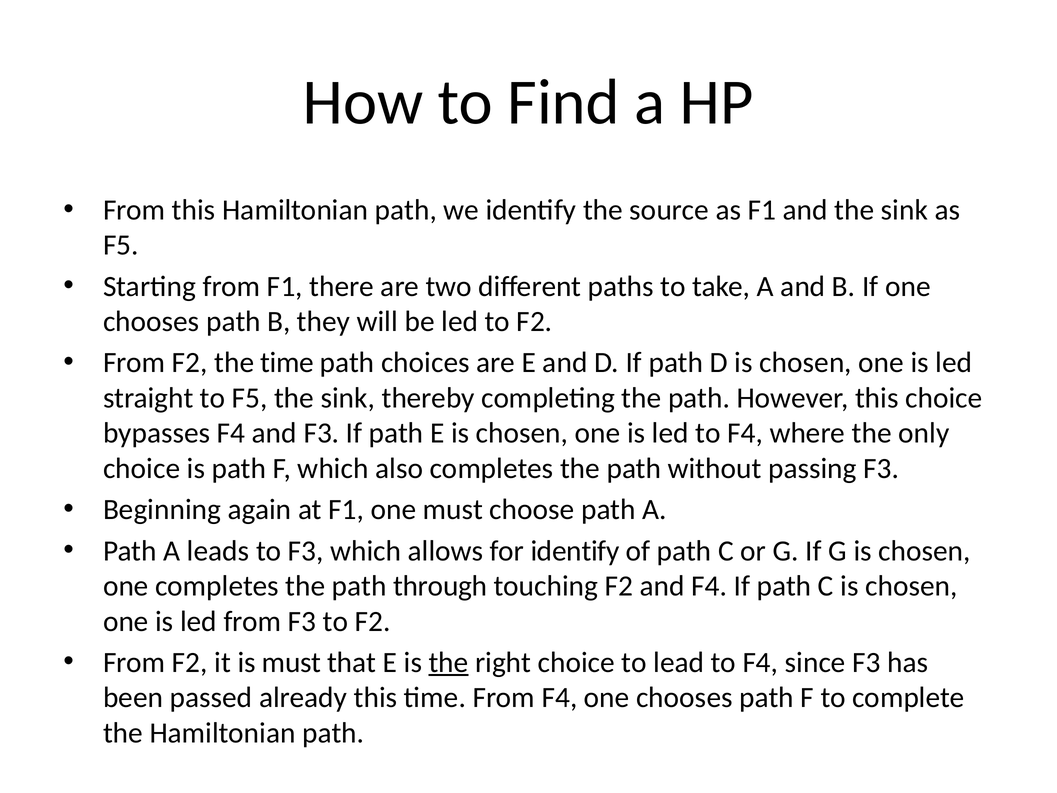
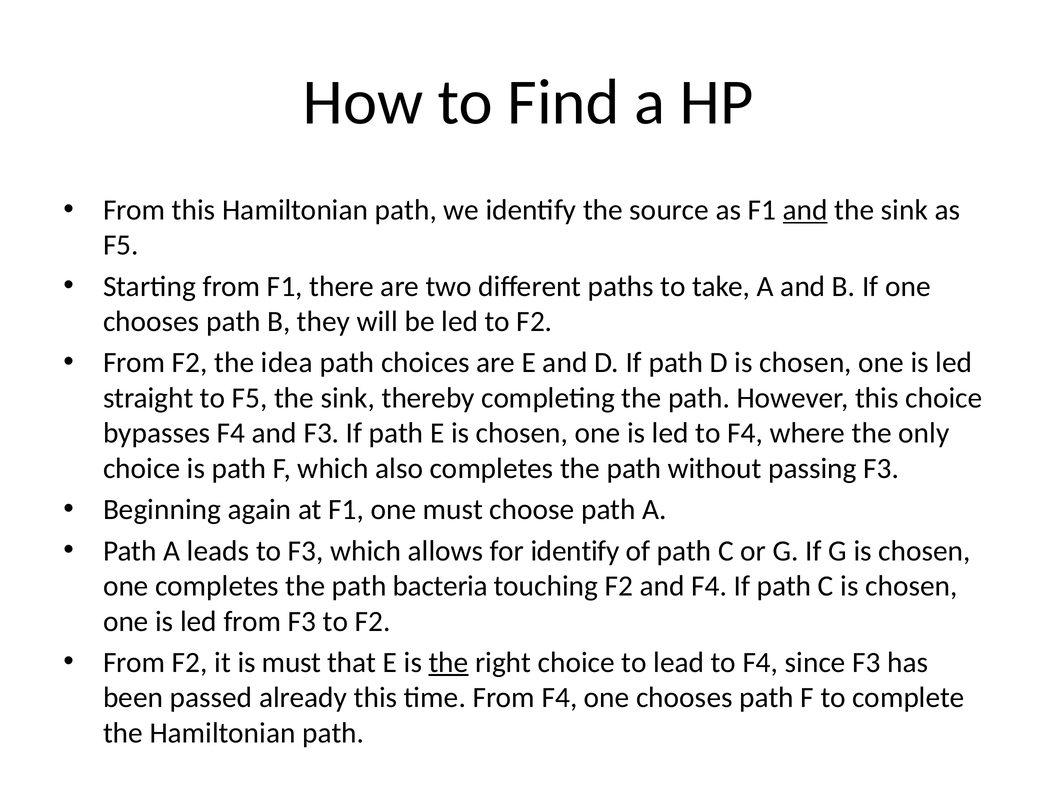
and underline: none -> present (805, 210)
the time: time -> idea (287, 363)
through: through -> bacteria (440, 586)
